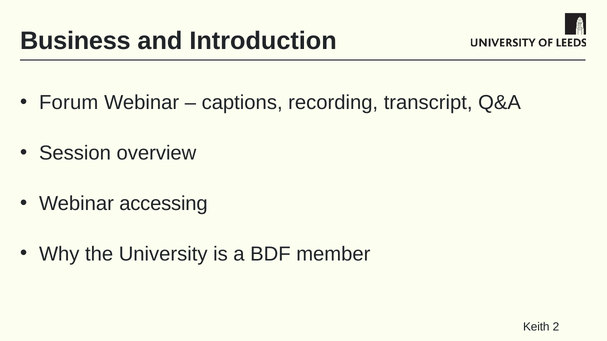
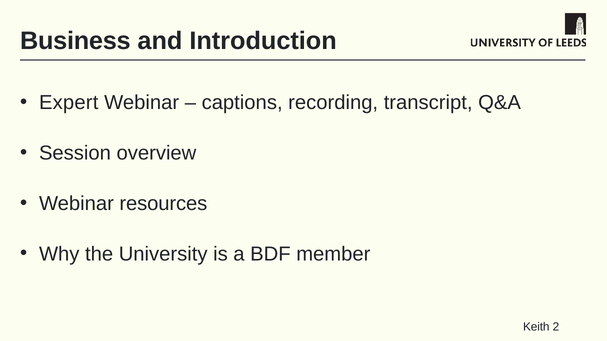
Forum: Forum -> Expert (69, 103)
accessing: accessing -> resources (163, 204)
